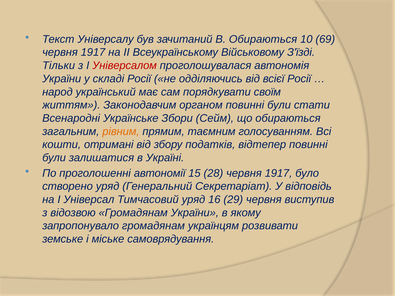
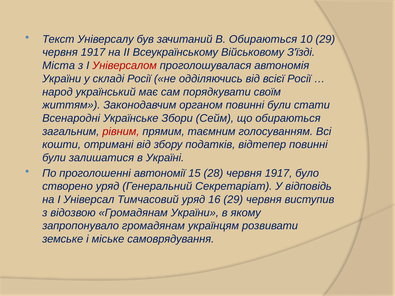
10 69: 69 -> 29 (325, 39)
Тільки: Тільки -> Міста (59, 66)
рівним colour: orange -> red (121, 132)
